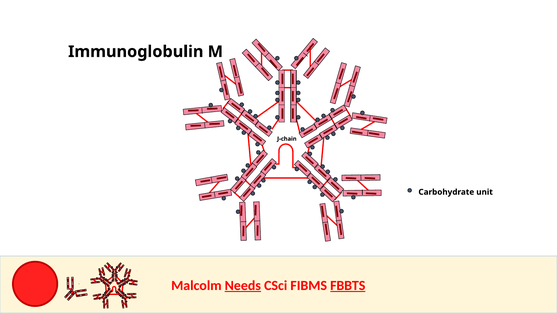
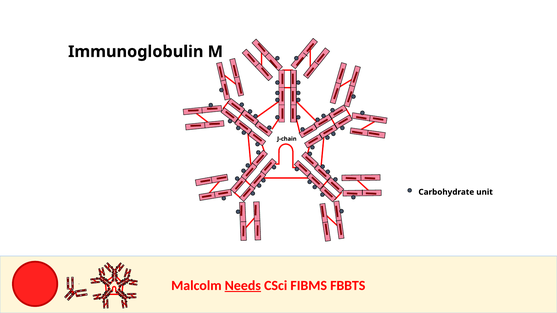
FBBTS underline: present -> none (348, 286)
